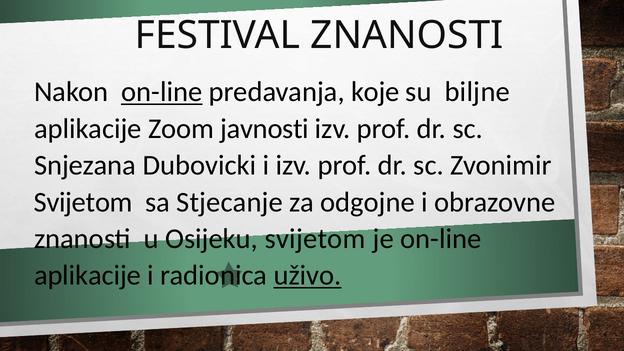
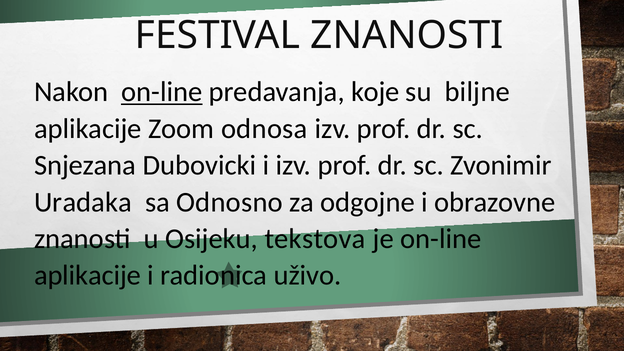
javnosti: javnosti -> odnosa (264, 129)
Svijetom: Svijetom -> Uradaka (83, 202)
Stjecanje: Stjecanje -> Odnosno (230, 202)
Osijeku svijetom: svijetom -> tekstova (315, 239)
uživo underline: present -> none (308, 276)
